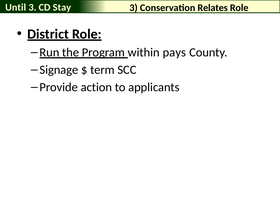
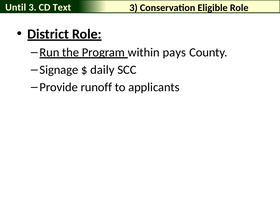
Stay: Stay -> Text (62, 7)
Relates: Relates -> Eligible (213, 8)
term: term -> daily (102, 70)
action: action -> runoff (96, 87)
